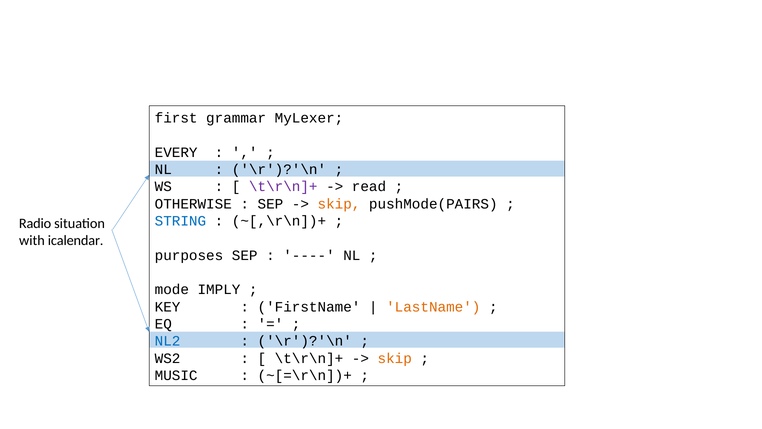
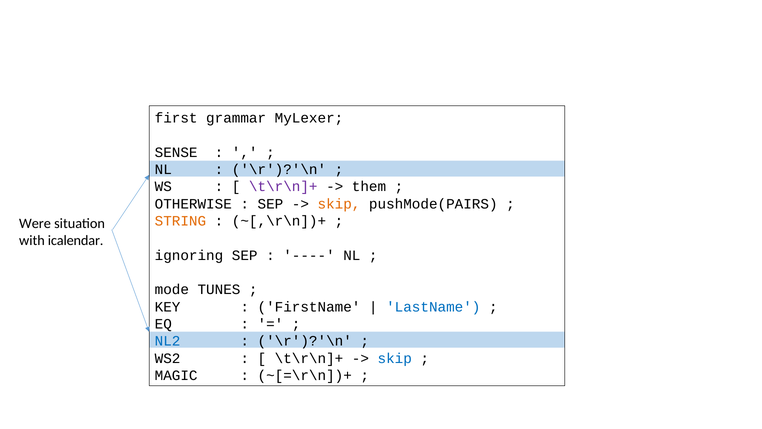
EVERY: EVERY -> SENSE (176, 152)
read: read -> them (369, 187)
STRING colour: blue -> orange (180, 221)
Radio: Radio -> Were (35, 223)
purposes: purposes -> ignoring (189, 255)
IMPLY: IMPLY -> TUNES (219, 289)
LastName colour: orange -> blue (433, 307)
skip colour: orange -> blue (395, 358)
MUSIC: MUSIC -> MAGIC (176, 375)
